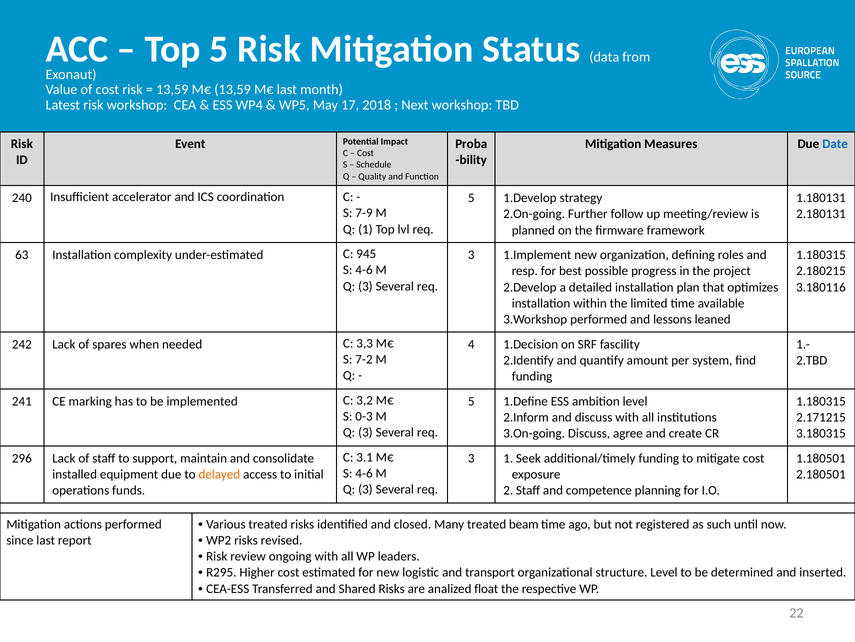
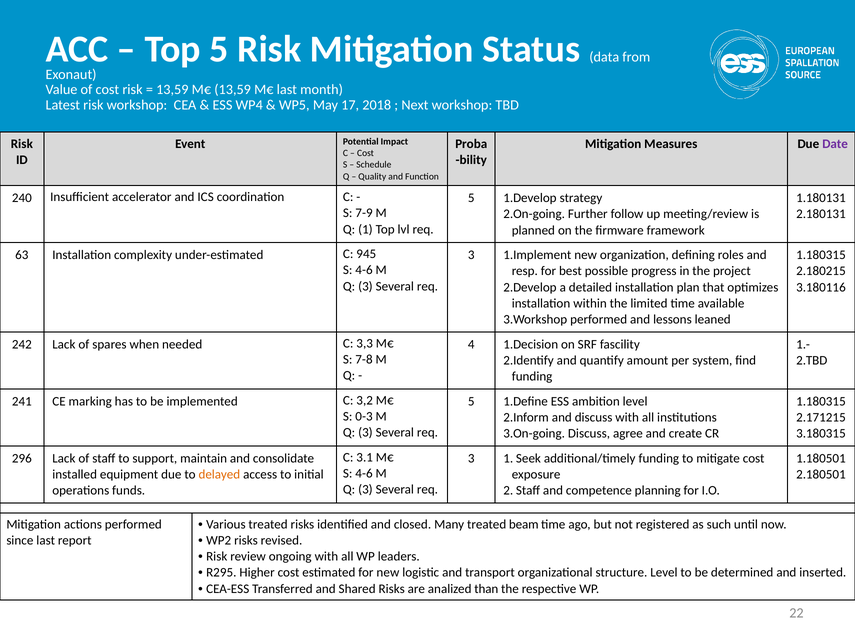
Date colour: blue -> purple (835, 144)
7-2: 7-2 -> 7-8 (364, 359)
float: float -> than (486, 588)
